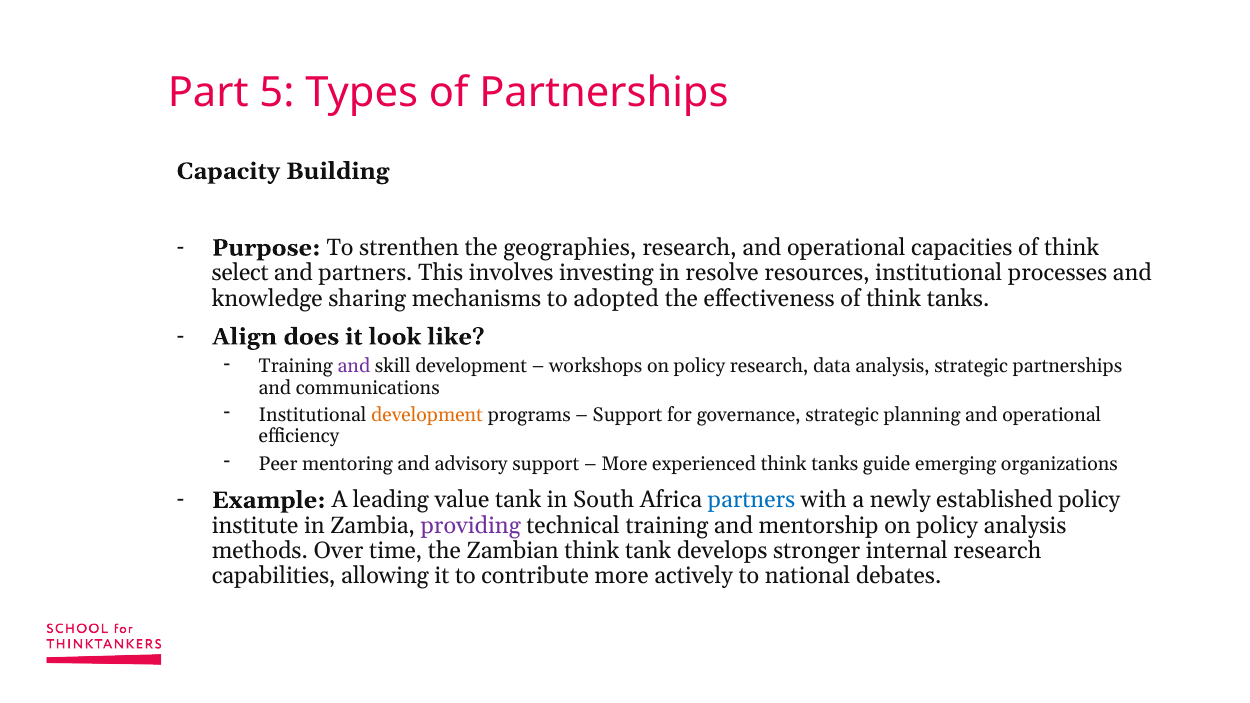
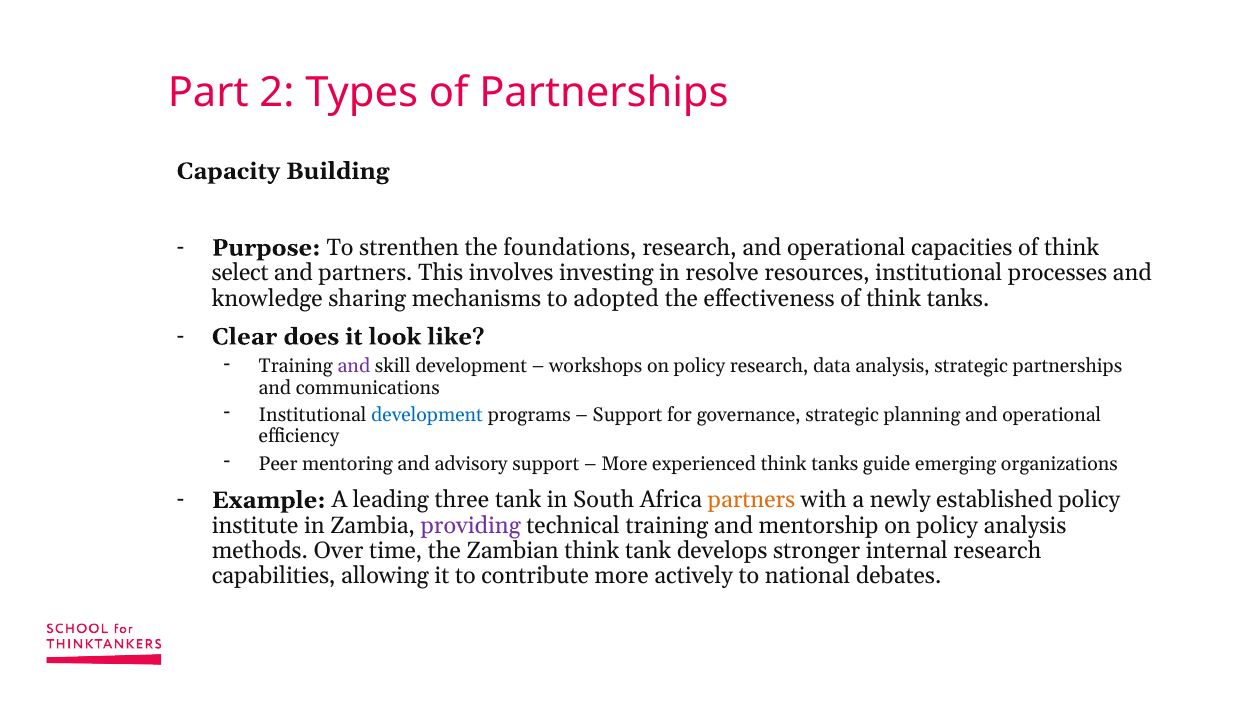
5: 5 -> 2 (277, 93)
geographies: geographies -> foundations (570, 248)
Align: Align -> Clear (245, 337)
development colour: orange -> blue (427, 415)
value: value -> three (462, 500)
partners colour: blue -> orange (751, 500)
